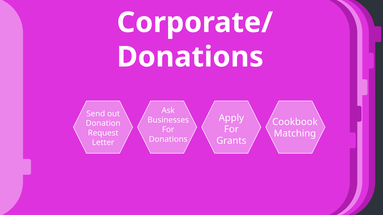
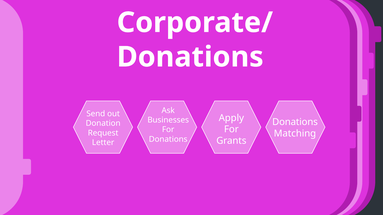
Cookbook: Cookbook -> Donations (295, 122)
